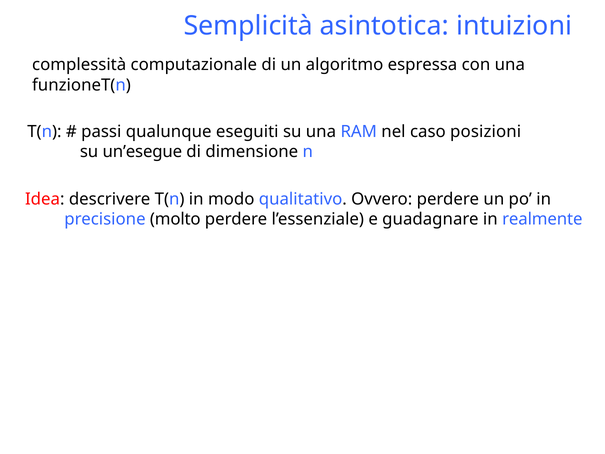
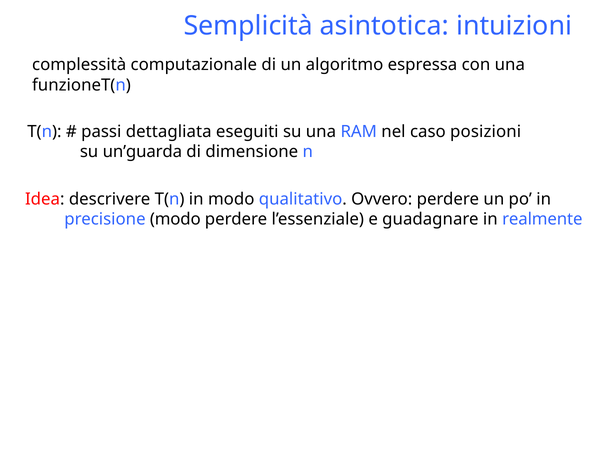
qualunque: qualunque -> dettagliata (169, 132)
un’esegue: un’esegue -> un’guarda (142, 152)
precisione molto: molto -> modo (175, 219)
